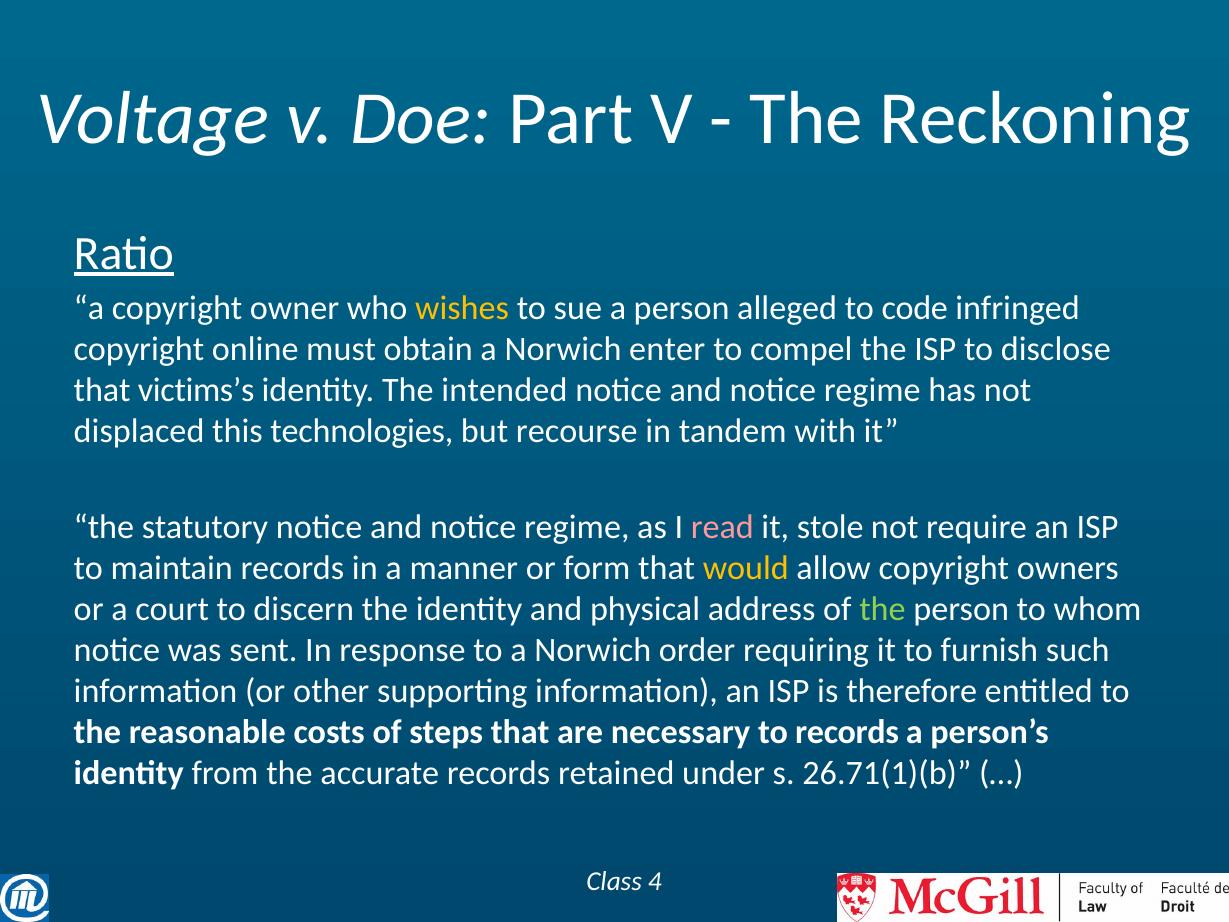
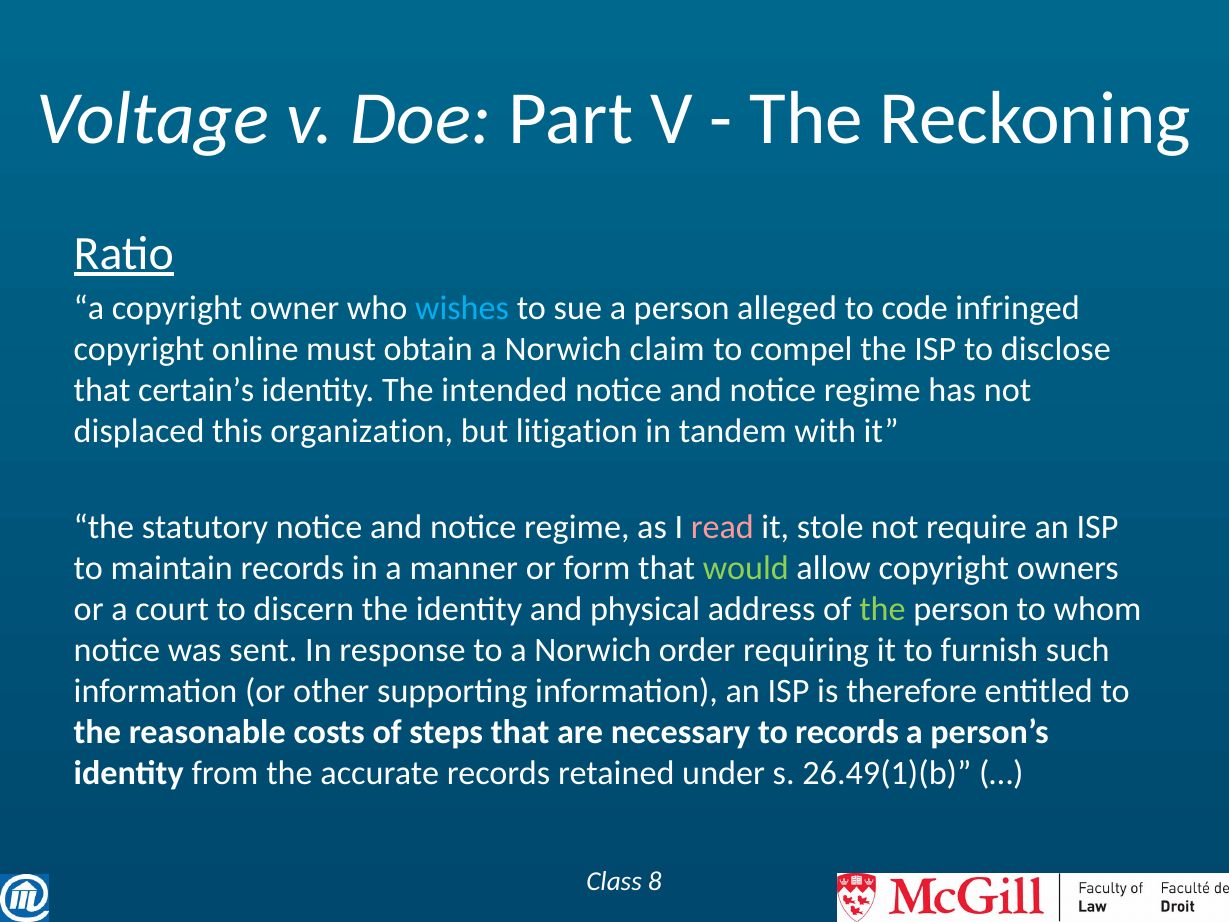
wishes colour: yellow -> light blue (462, 308)
enter: enter -> claim (667, 349)
victims’s: victims’s -> certain’s (196, 390)
technologies: technologies -> organization (362, 431)
recourse: recourse -> litigation (577, 431)
would colour: yellow -> light green (746, 568)
26.71(1)(b: 26.71(1)(b -> 26.49(1)(b (887, 773)
4: 4 -> 8 (655, 881)
